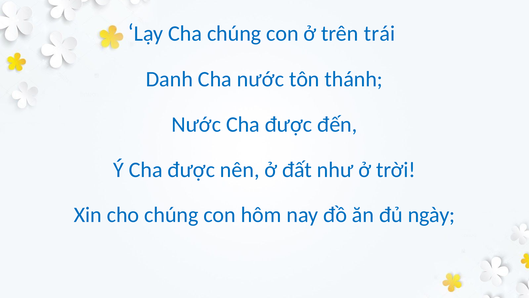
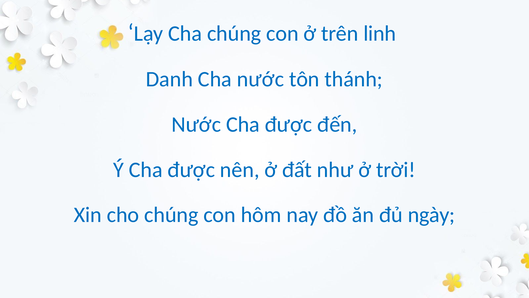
trái: trái -> linh (380, 34)
